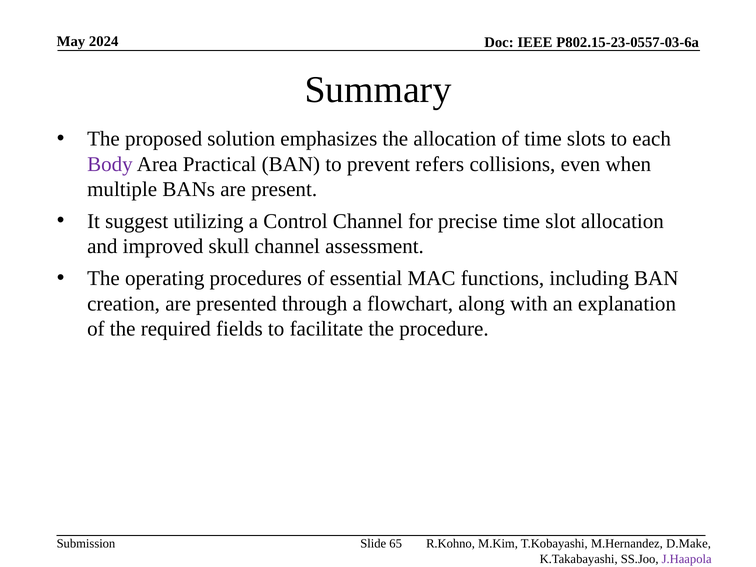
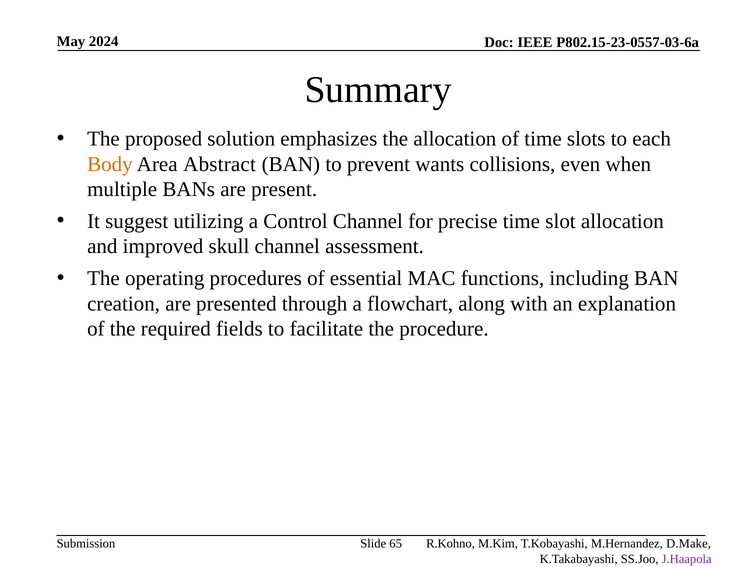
Body colour: purple -> orange (110, 164)
Practical: Practical -> Abstract (220, 164)
refers: refers -> wants (440, 164)
